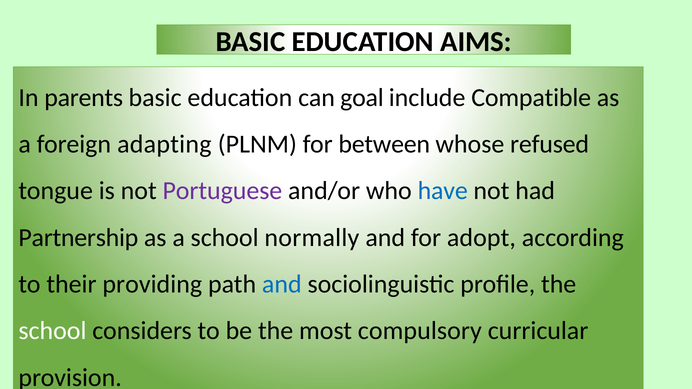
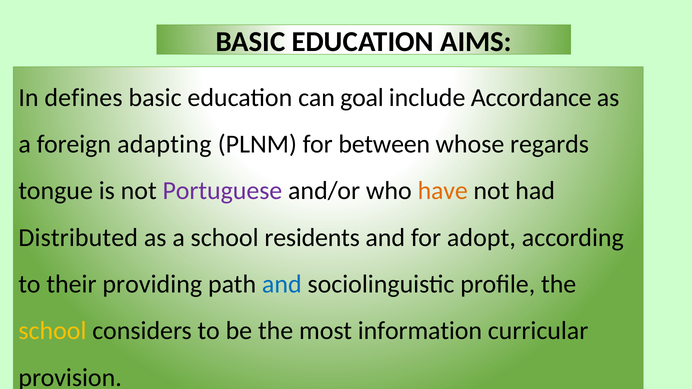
parents: parents -> defines (83, 98)
Compatible: Compatible -> Accordance (531, 98)
refused: refused -> regards (550, 144)
have colour: blue -> orange (443, 191)
Partnership: Partnership -> Distributed (78, 238)
normally: normally -> residents (312, 238)
school colour: white -> yellow (52, 331)
compulsory: compulsory -> information (420, 331)
